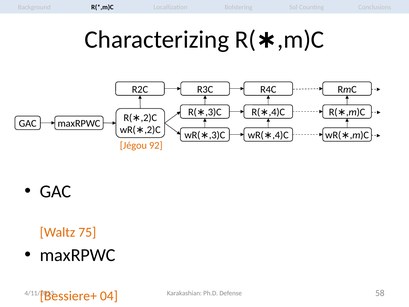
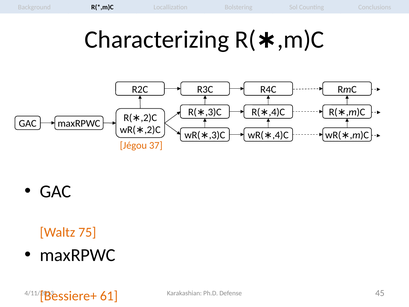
92: 92 -> 37 (156, 145)
04: 04 -> 61 (109, 296)
58: 58 -> 45 (380, 293)
